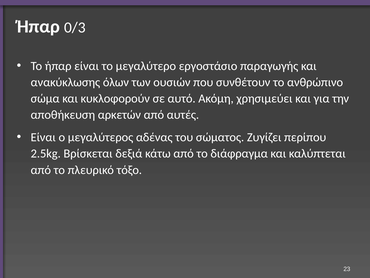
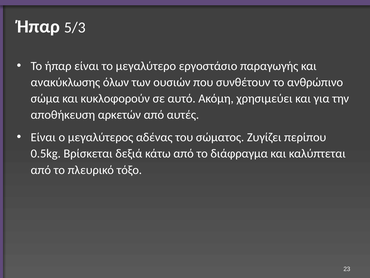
0/3: 0/3 -> 5/3 (75, 27)
2.5kg: 2.5kg -> 0.5kg (46, 153)
